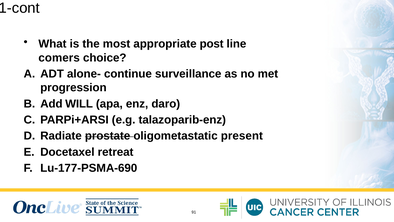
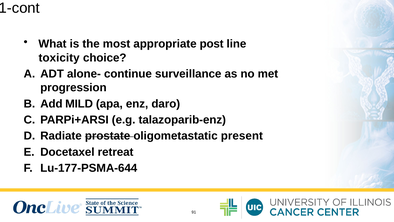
comers: comers -> toxicity (59, 58)
WILL: WILL -> MILD (79, 104)
Lu-177-PSMA-690: Lu-177-PSMA-690 -> Lu-177-PSMA-644 (89, 168)
